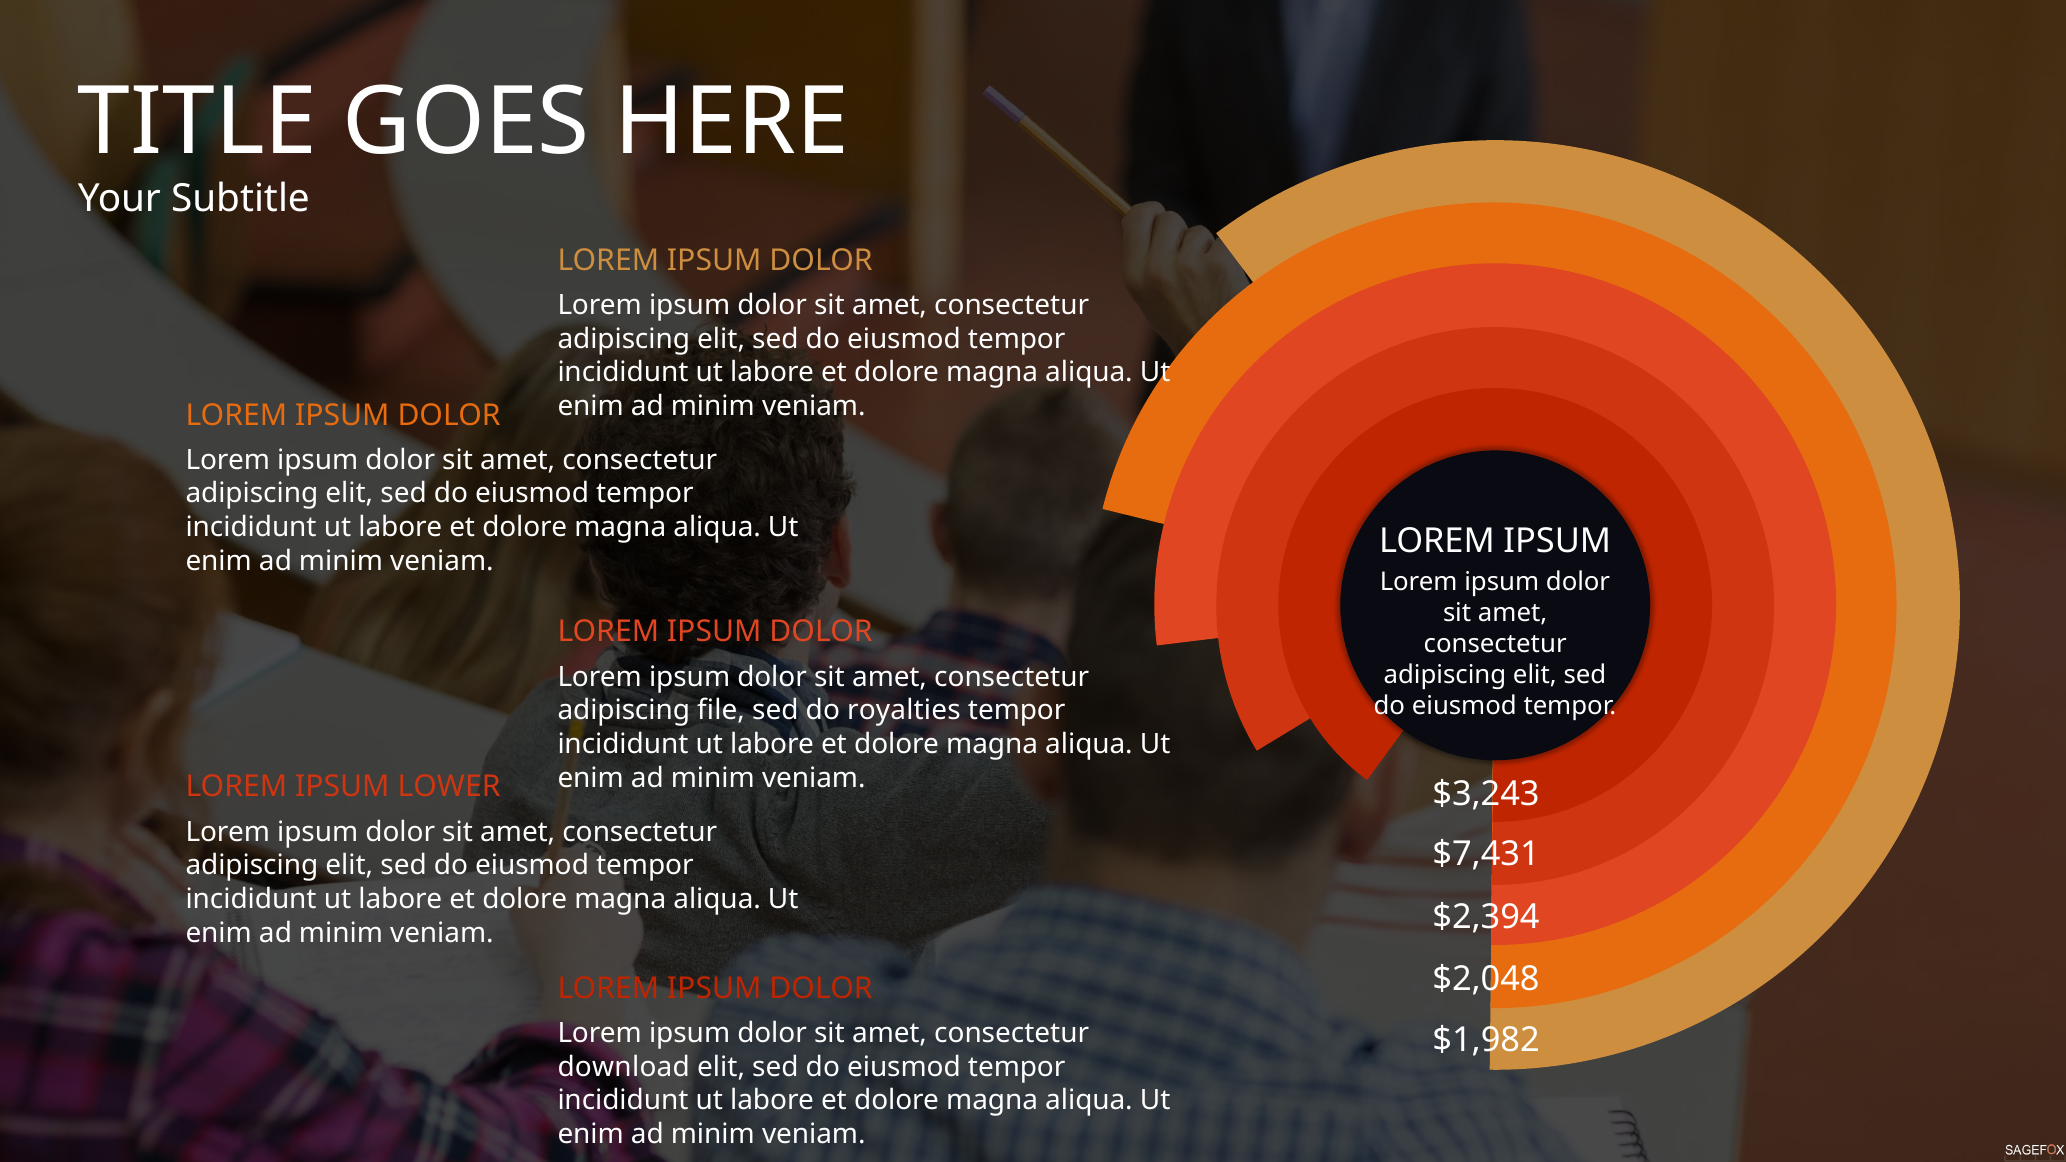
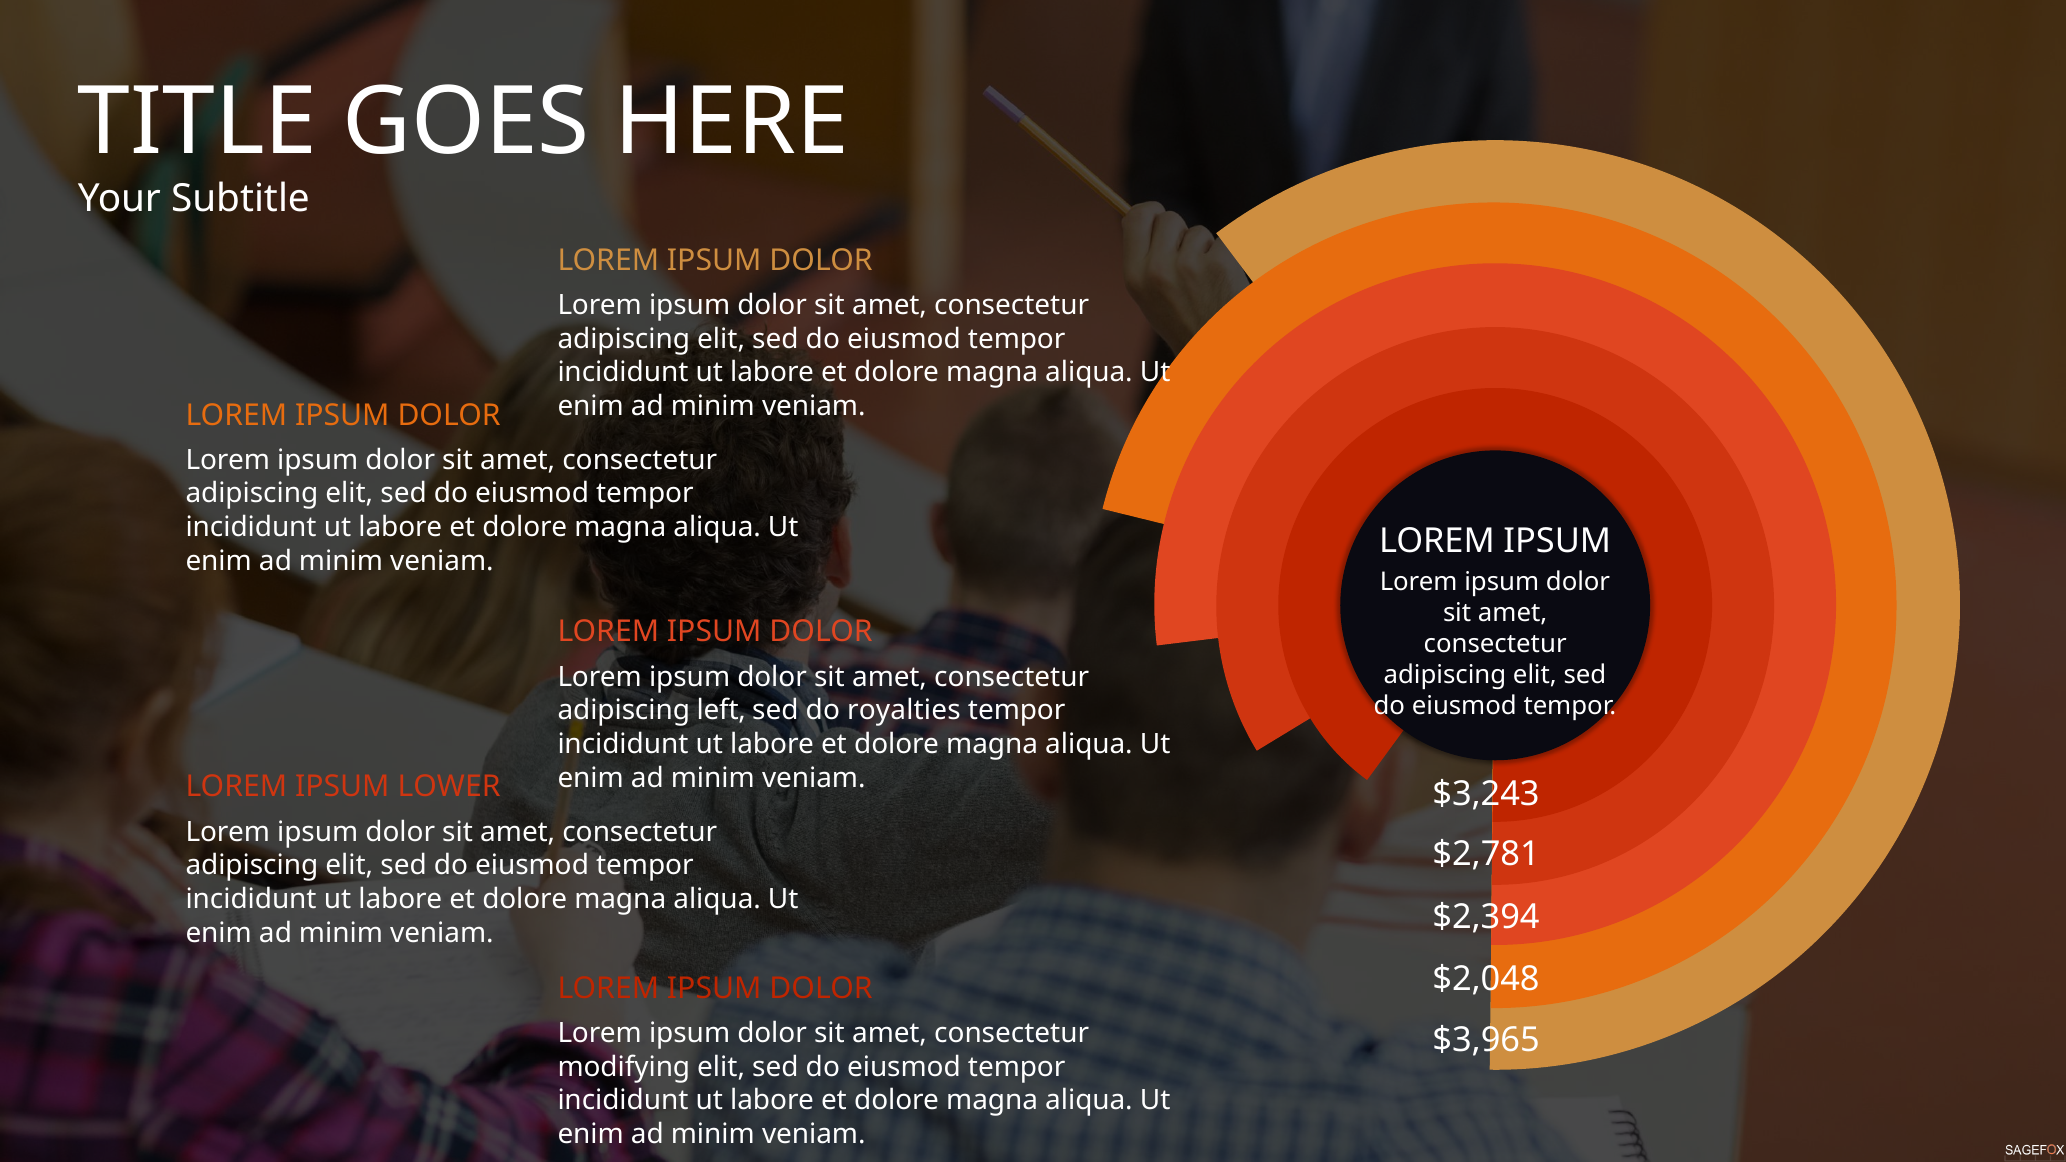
file: file -> left (721, 711)
$7,431: $7,431 -> $2,781 (1486, 855)
$1,982: $1,982 -> $3,965 (1486, 1040)
download: download -> modifying (624, 1067)
